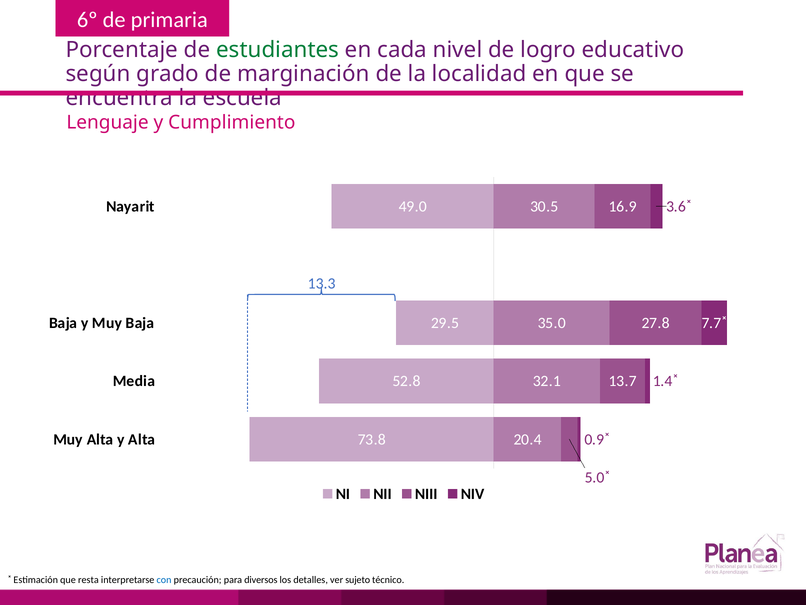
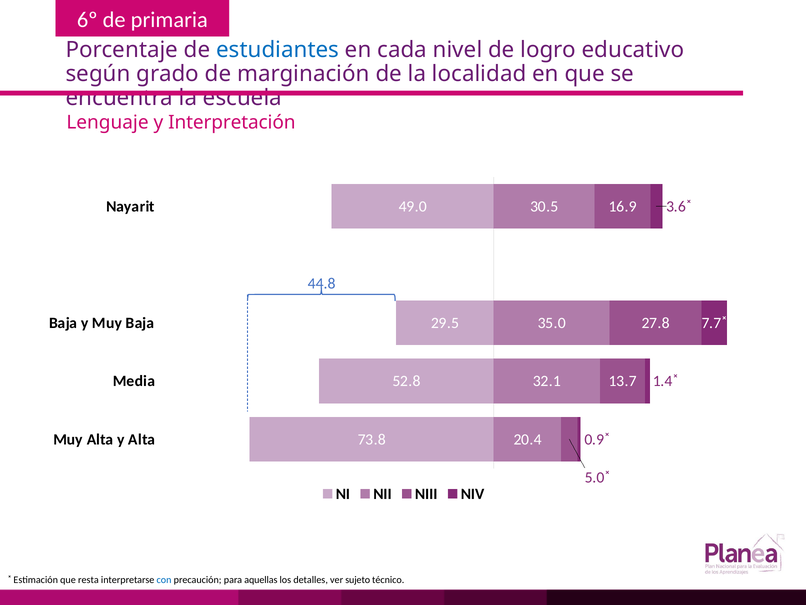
estudiantes colour: green -> blue (278, 50)
Cumplimiento: Cumplimiento -> Interpretación (232, 123)
13.3: 13.3 -> 44.8 (322, 283)
diversos: diversos -> aquellas (261, 579)
